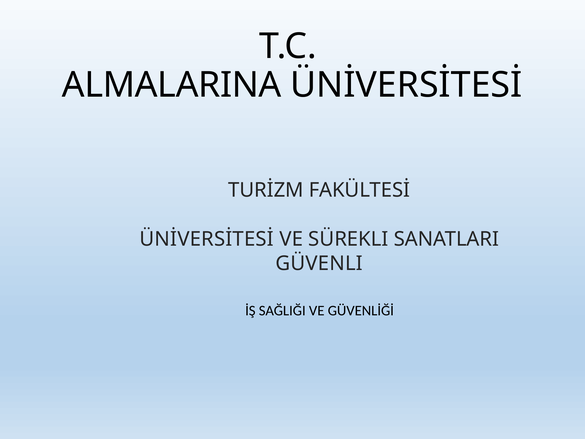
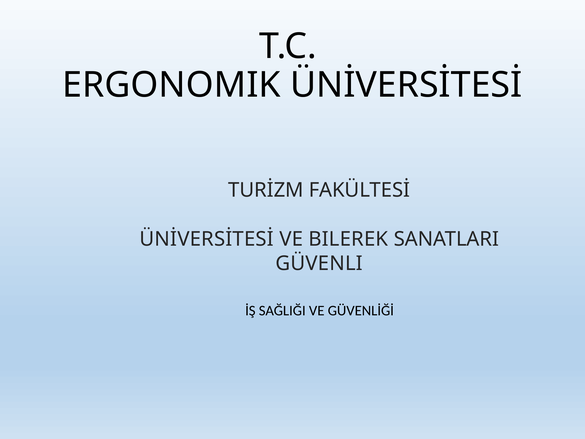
ALMALARINA: ALMALARINA -> ERGONOMIK (171, 85)
SÜREKLI: SÜREKLI -> BILEREK (348, 239)
